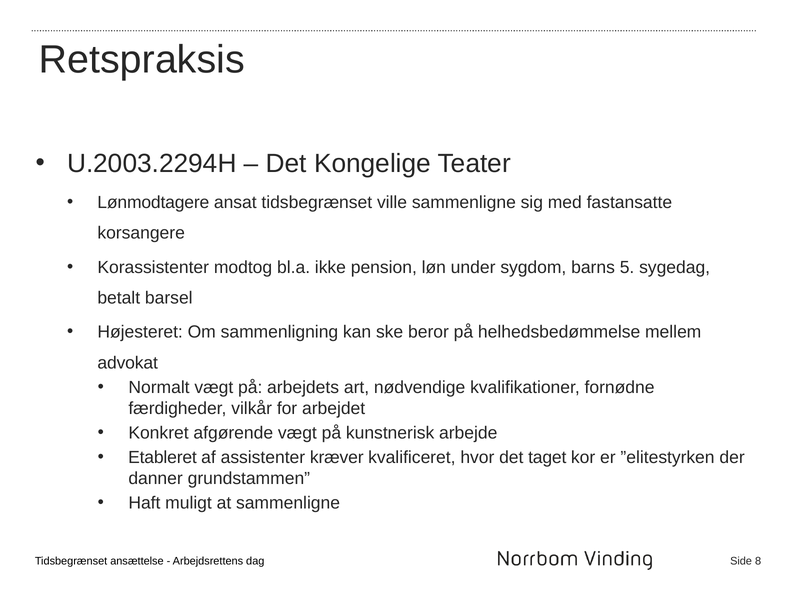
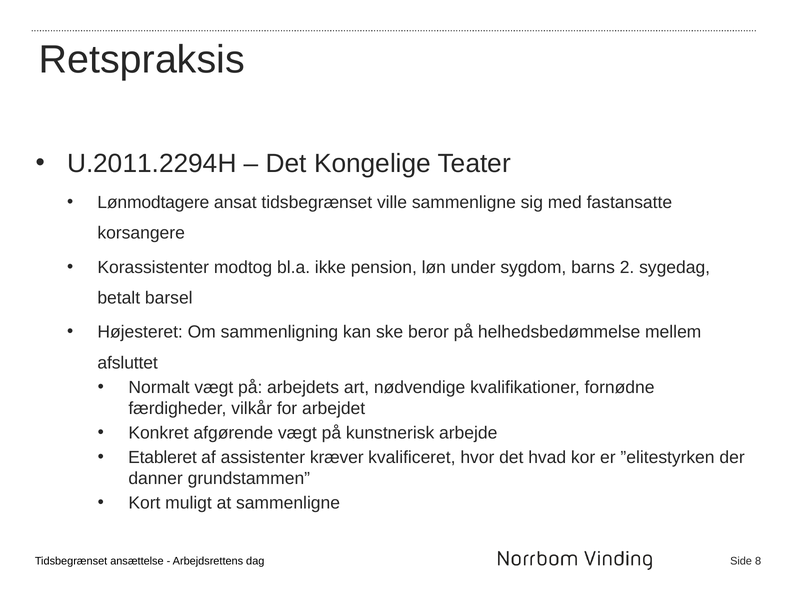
U.2003.2294H: U.2003.2294H -> U.2011.2294H (152, 163)
5: 5 -> 2 (627, 267)
advokat: advokat -> afsluttet (128, 363)
taget: taget -> hvad (547, 457)
Haft: Haft -> Kort (144, 503)
